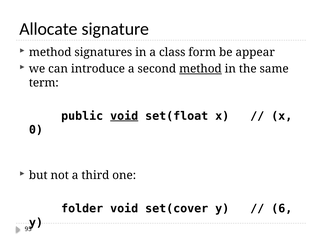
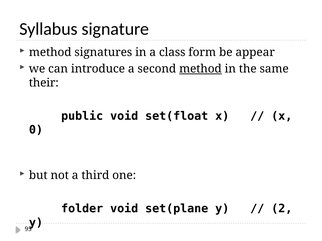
Allocate: Allocate -> Syllabus (48, 29)
term: term -> their (44, 83)
void underline: present -> none (124, 116)
set(cover: set(cover -> set(plane (177, 209)
6: 6 -> 2 (282, 209)
